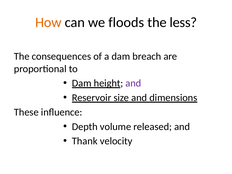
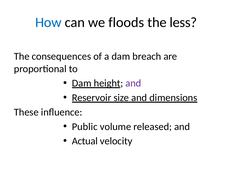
How colour: orange -> blue (48, 22)
Depth: Depth -> Public (85, 127)
Thank: Thank -> Actual (85, 141)
